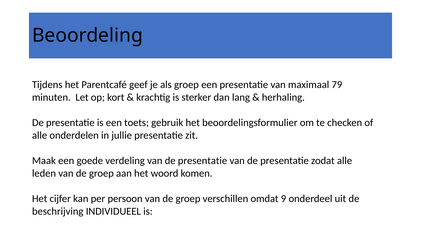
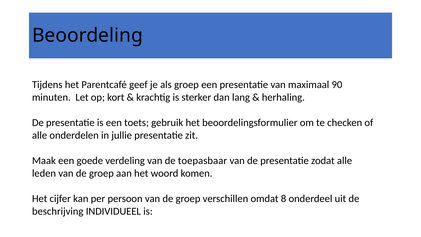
79: 79 -> 90 (337, 85)
verdeling van de presentatie: presentatie -> toepasbaar (202, 161)
9: 9 -> 8 (284, 198)
